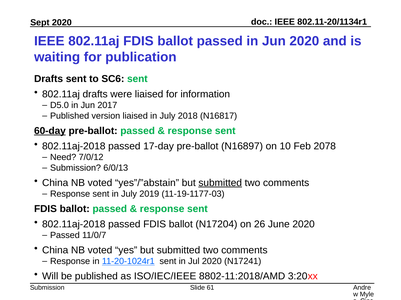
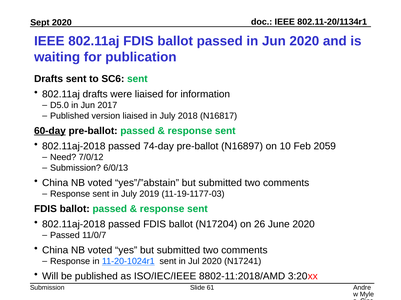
17-day: 17-day -> 74-day (159, 146)
2078: 2078 -> 2059 (325, 146)
submitted underline: present -> none (220, 183)
